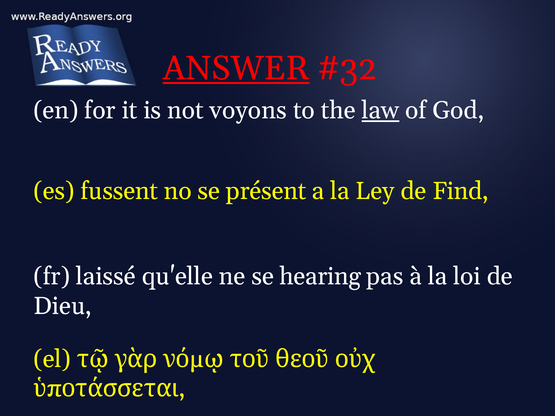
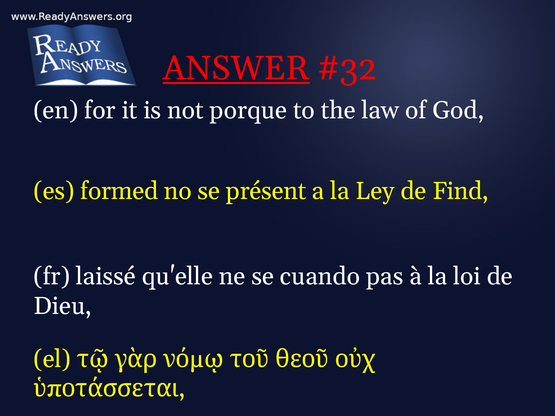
voyons: voyons -> porque (248, 111)
law underline: present -> none (380, 111)
fussent: fussent -> formed (119, 191)
hearing: hearing -> cuando (320, 277)
